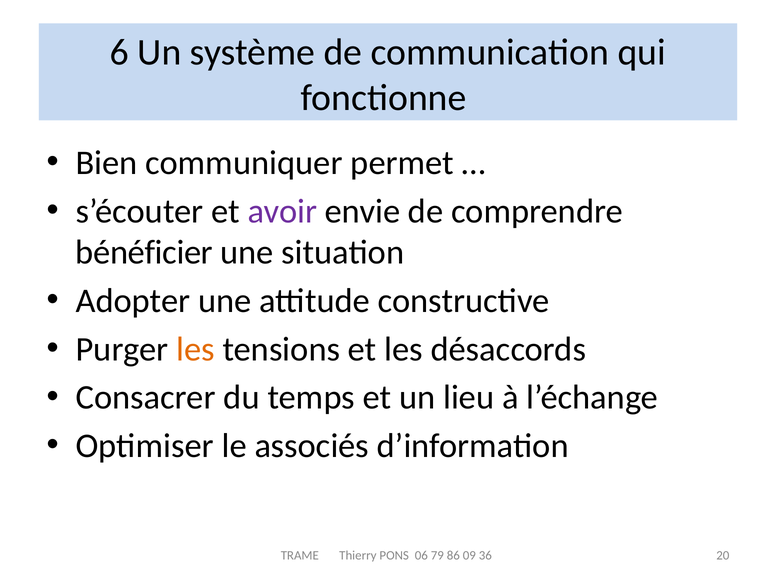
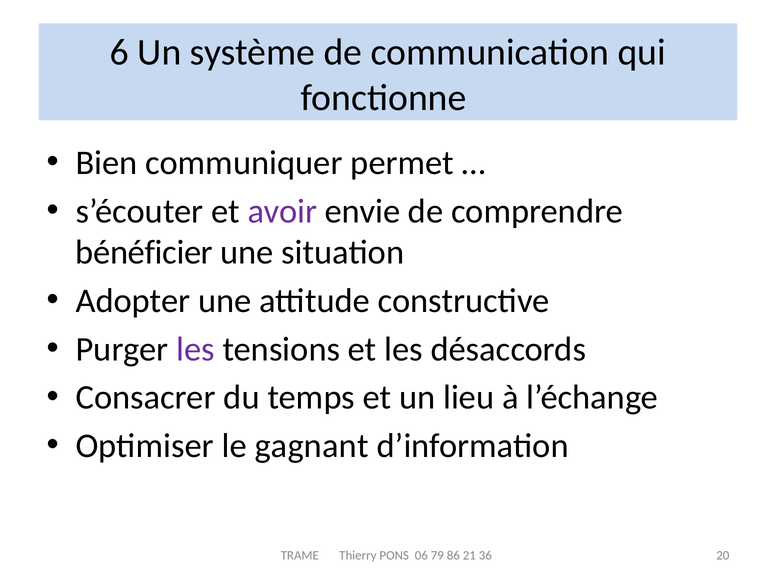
les colour: orange -> purple (195, 349)
associés: associés -> gagnant (312, 446)
09: 09 -> 21 (469, 556)
